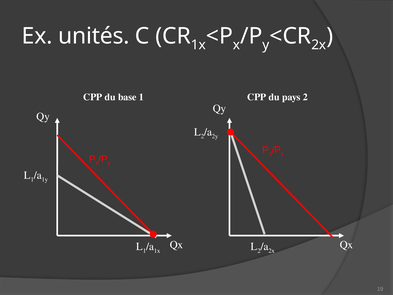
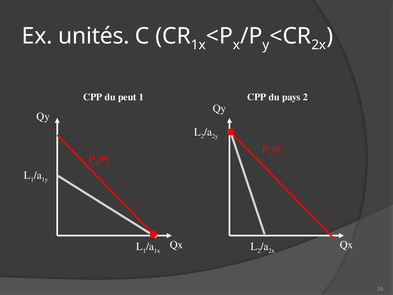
base: base -> peut (127, 97)
